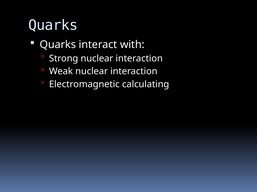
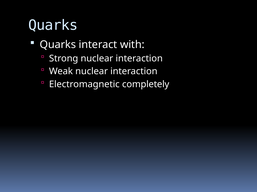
calculating: calculating -> completely (146, 85)
